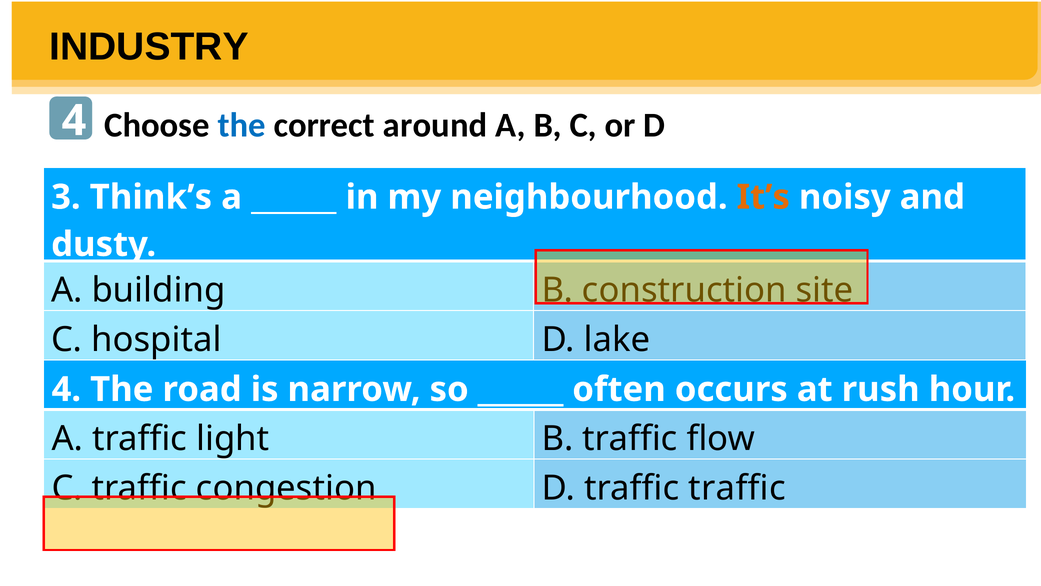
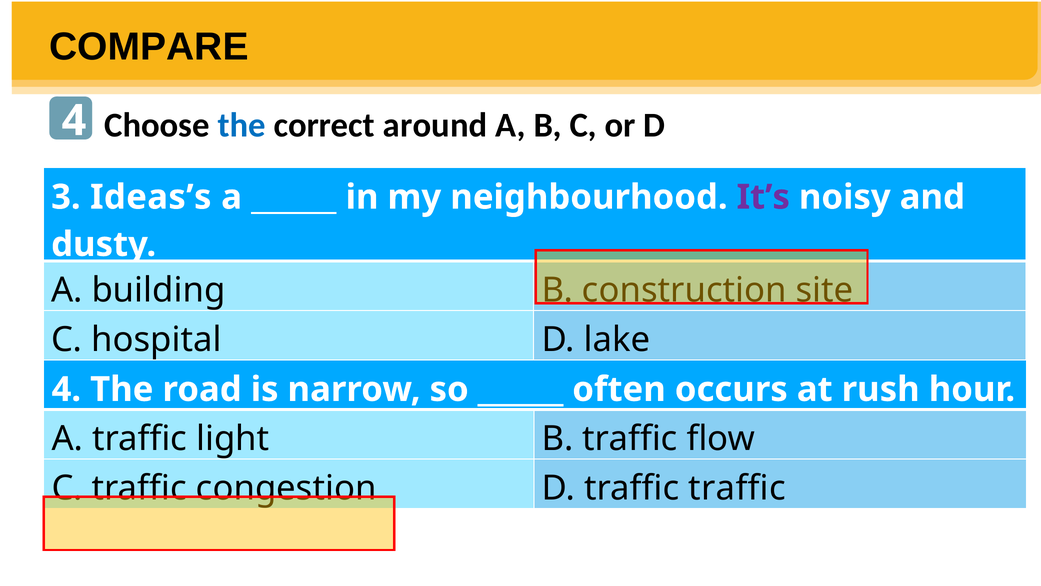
INDUSTRY: INDUSTRY -> COMPARE (149, 47)
Think’s: Think’s -> Ideas’s (151, 197)
It’s colour: orange -> purple (763, 197)
